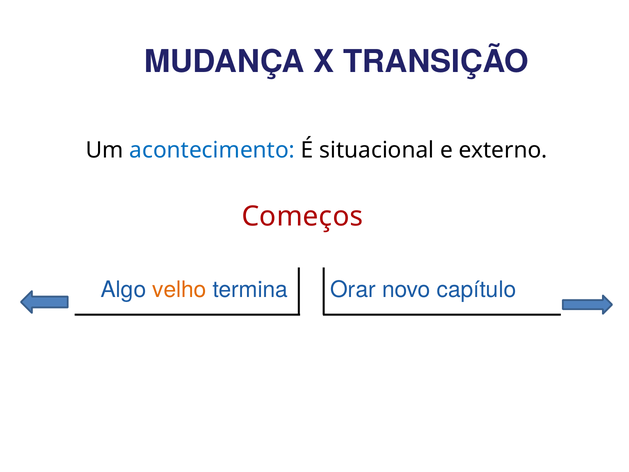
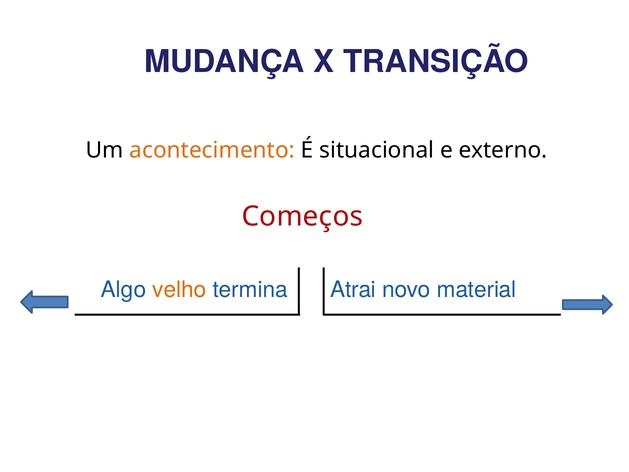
acontecimento colour: blue -> orange (212, 150)
Orar: Orar -> Atrai (353, 290)
capítulo: capítulo -> material (477, 290)
